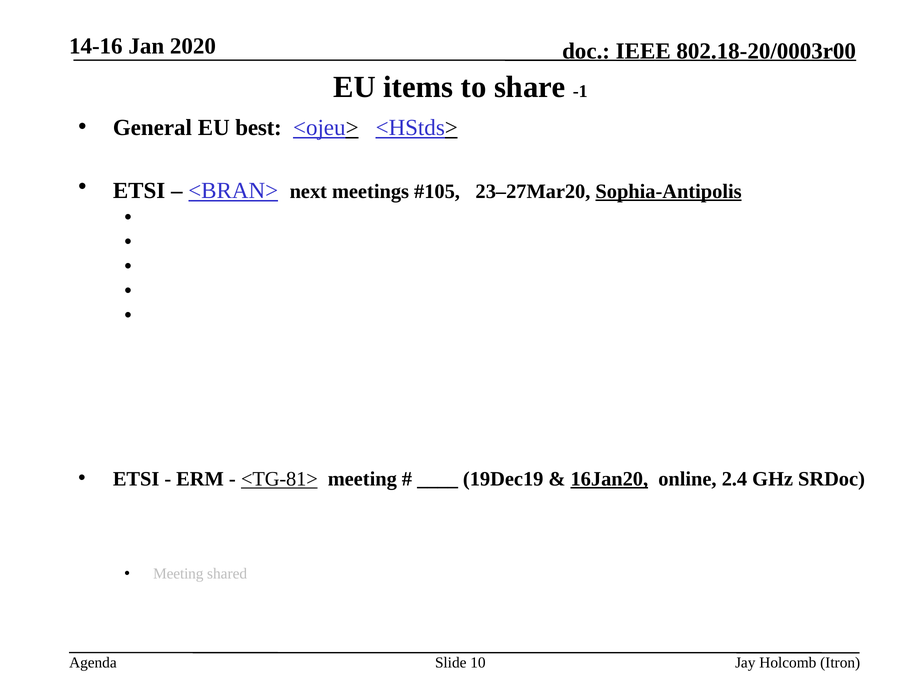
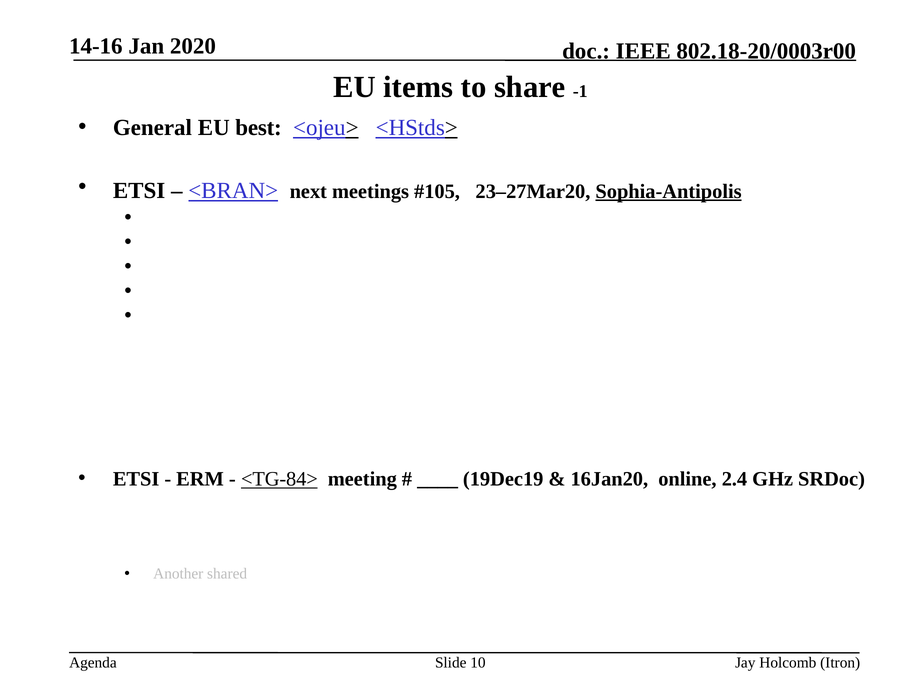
<TG-81>: <TG-81> -> <TG-84> (279, 479)
16Jan20 underline: present -> none (609, 479)
Meeting: Meeting -> Another (178, 574)
